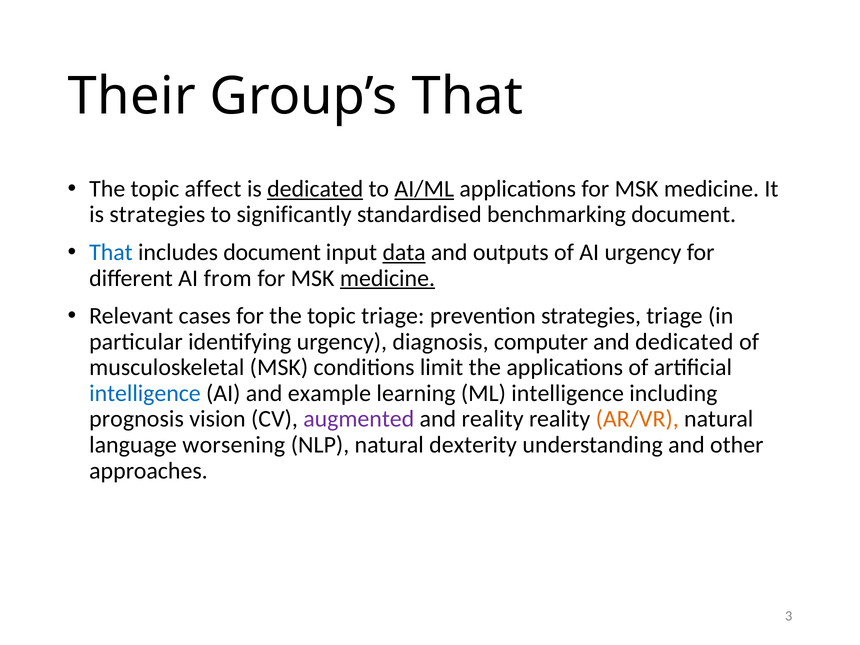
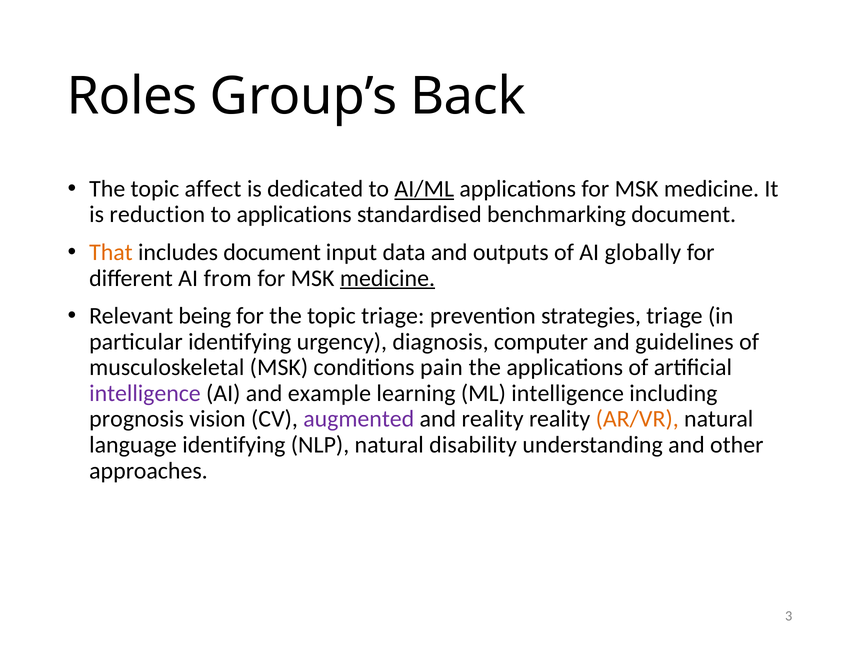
Their: Their -> Roles (132, 96)
Group’s That: That -> Back (468, 96)
dedicated underline: present -> none (315, 189)
is strategies: strategies -> reduction (157, 215)
to significantly: significantly -> applications (294, 215)
That colour: blue -> orange (111, 252)
data underline: present -> none (404, 252)
AI urgency: urgency -> globally (643, 252)
cases: cases -> being (205, 316)
and dedicated: dedicated -> guidelines (684, 342)
limit: limit -> pain (441, 367)
intelligence colour: blue -> purple (145, 393)
language worsening: worsening -> identifying (234, 445)
dexterity: dexterity -> disability (473, 445)
